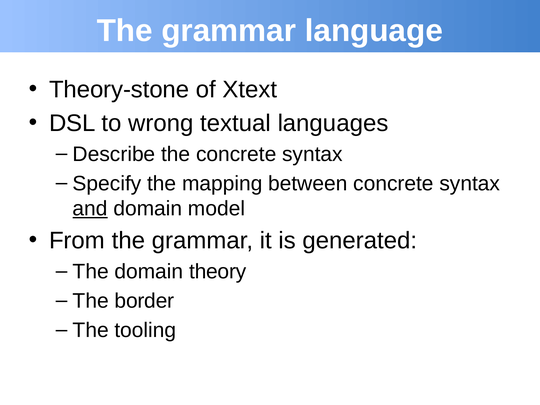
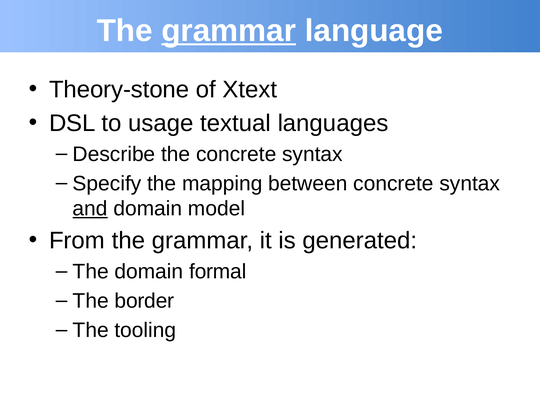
grammar underline: none -> present (229, 31)
wrong: wrong -> usage (161, 123)
theory: theory -> formal (218, 272)
